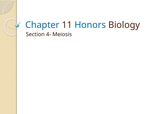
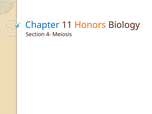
Honors colour: blue -> orange (90, 25)
